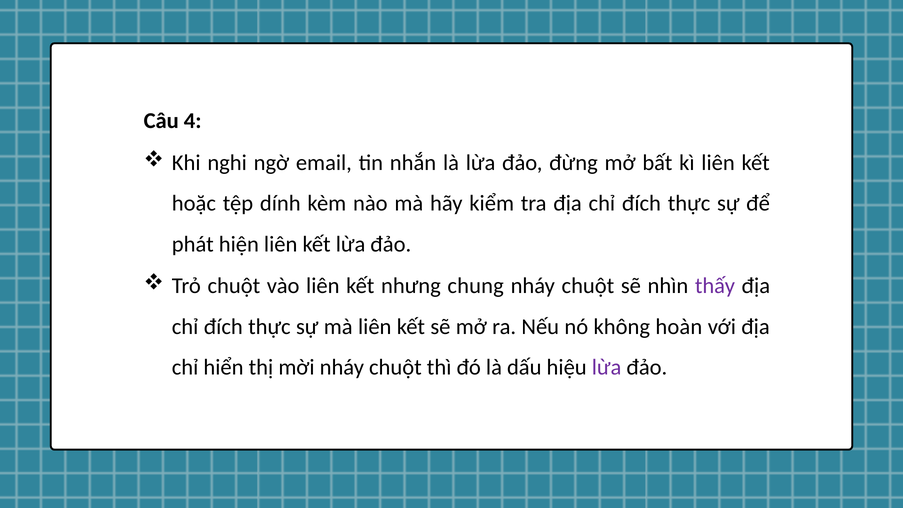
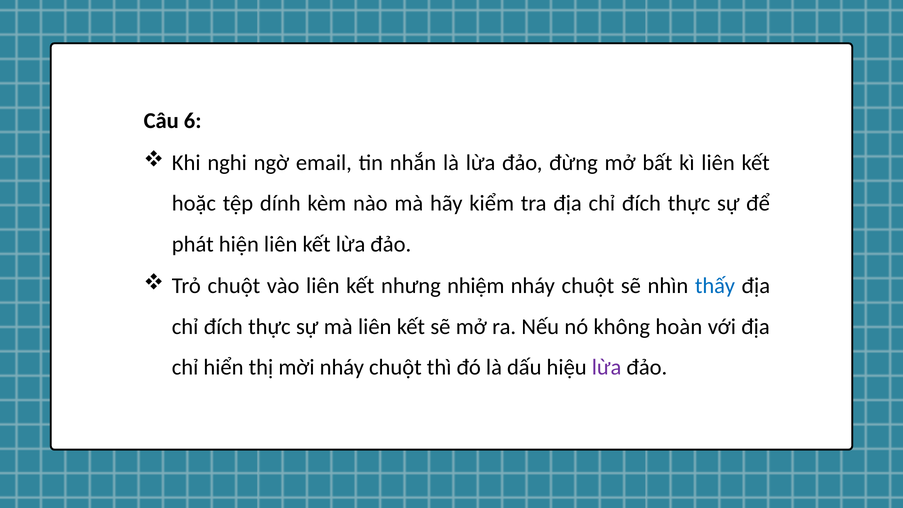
4: 4 -> 6 (193, 121)
chung: chung -> nhiệm (476, 286)
thấy colour: purple -> blue (715, 286)
